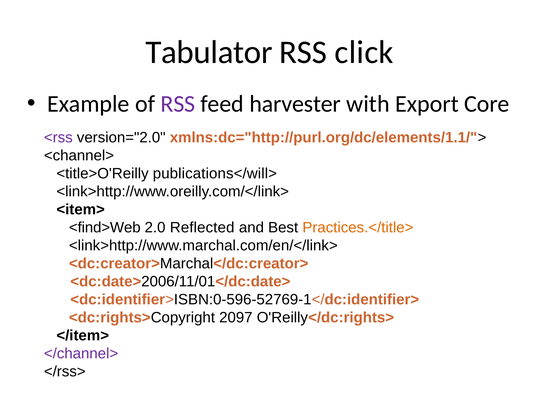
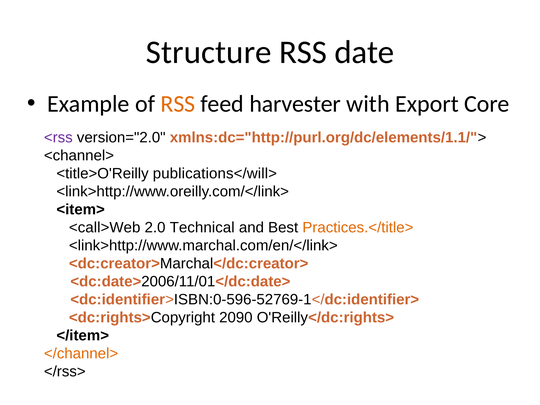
Tabulator: Tabulator -> Structure (209, 52)
click: click -> date (364, 52)
RSS colour: purple -> orange (178, 104)
<find>Web: <find>Web -> <call>Web (105, 228)
Reflected: Reflected -> Technical (202, 228)
2097: 2097 -> 2090 (236, 318)
</channel> colour: purple -> orange (81, 354)
